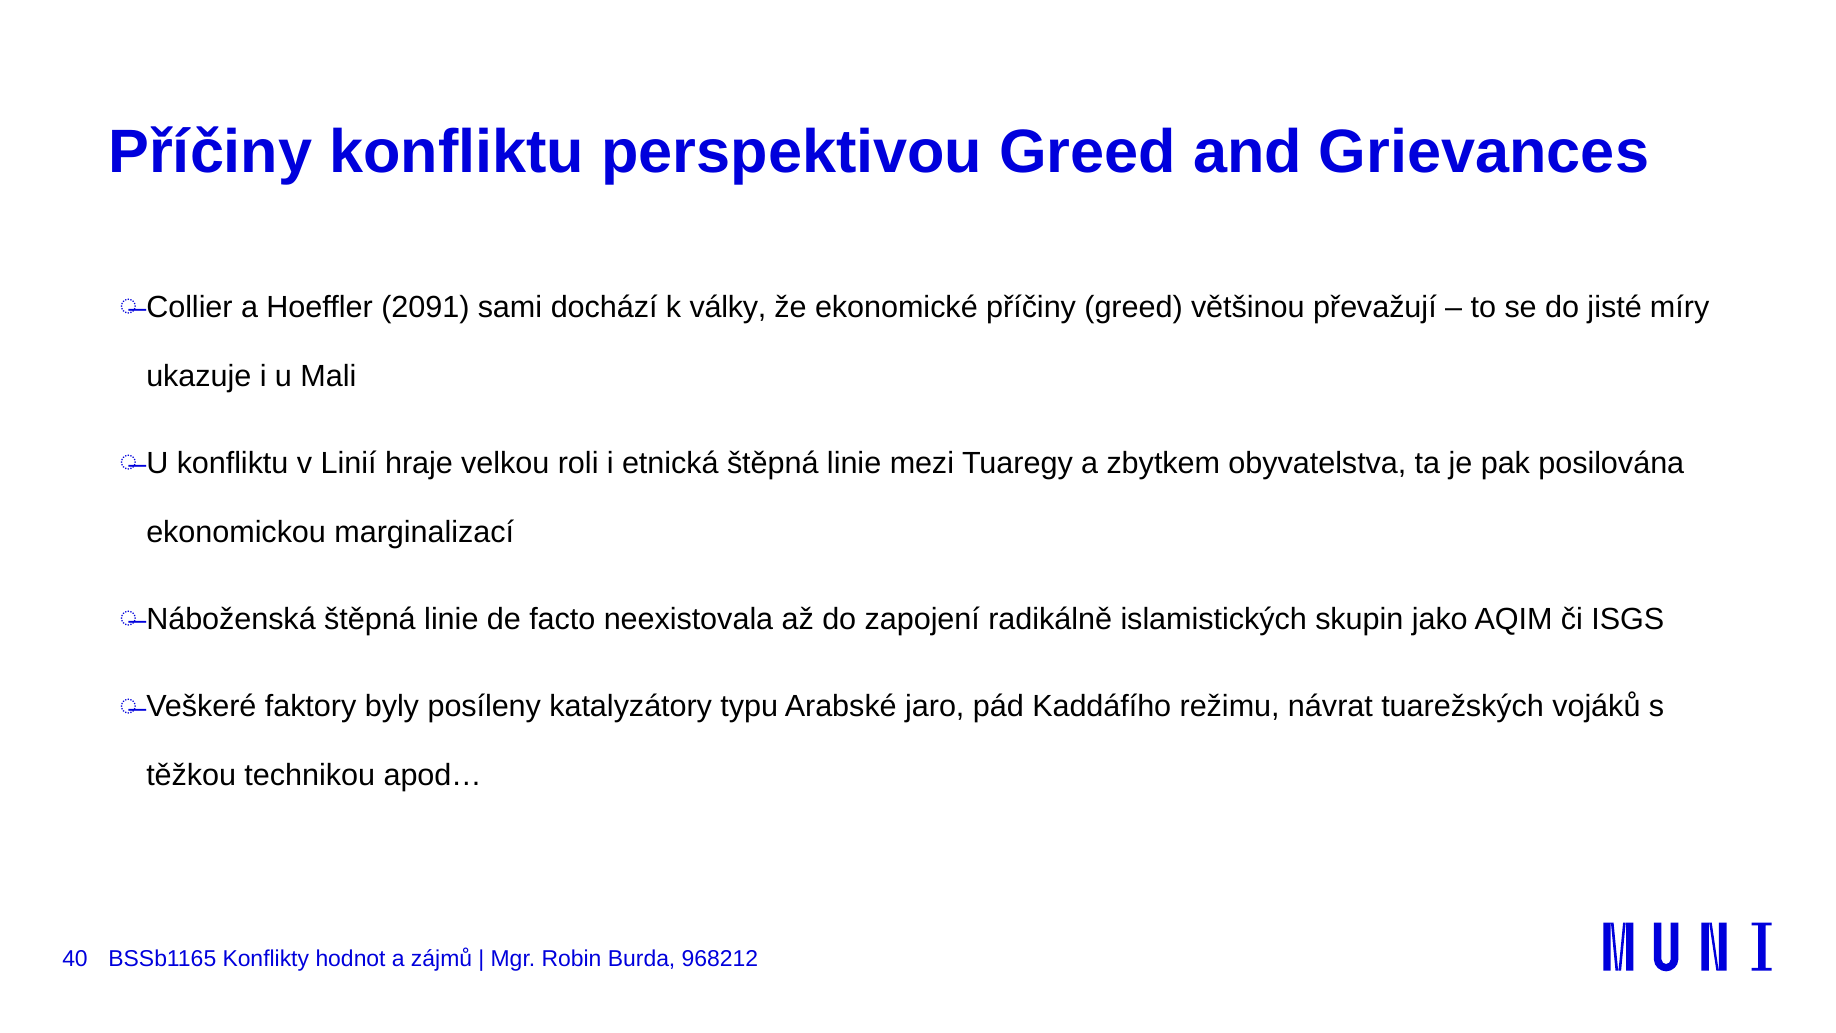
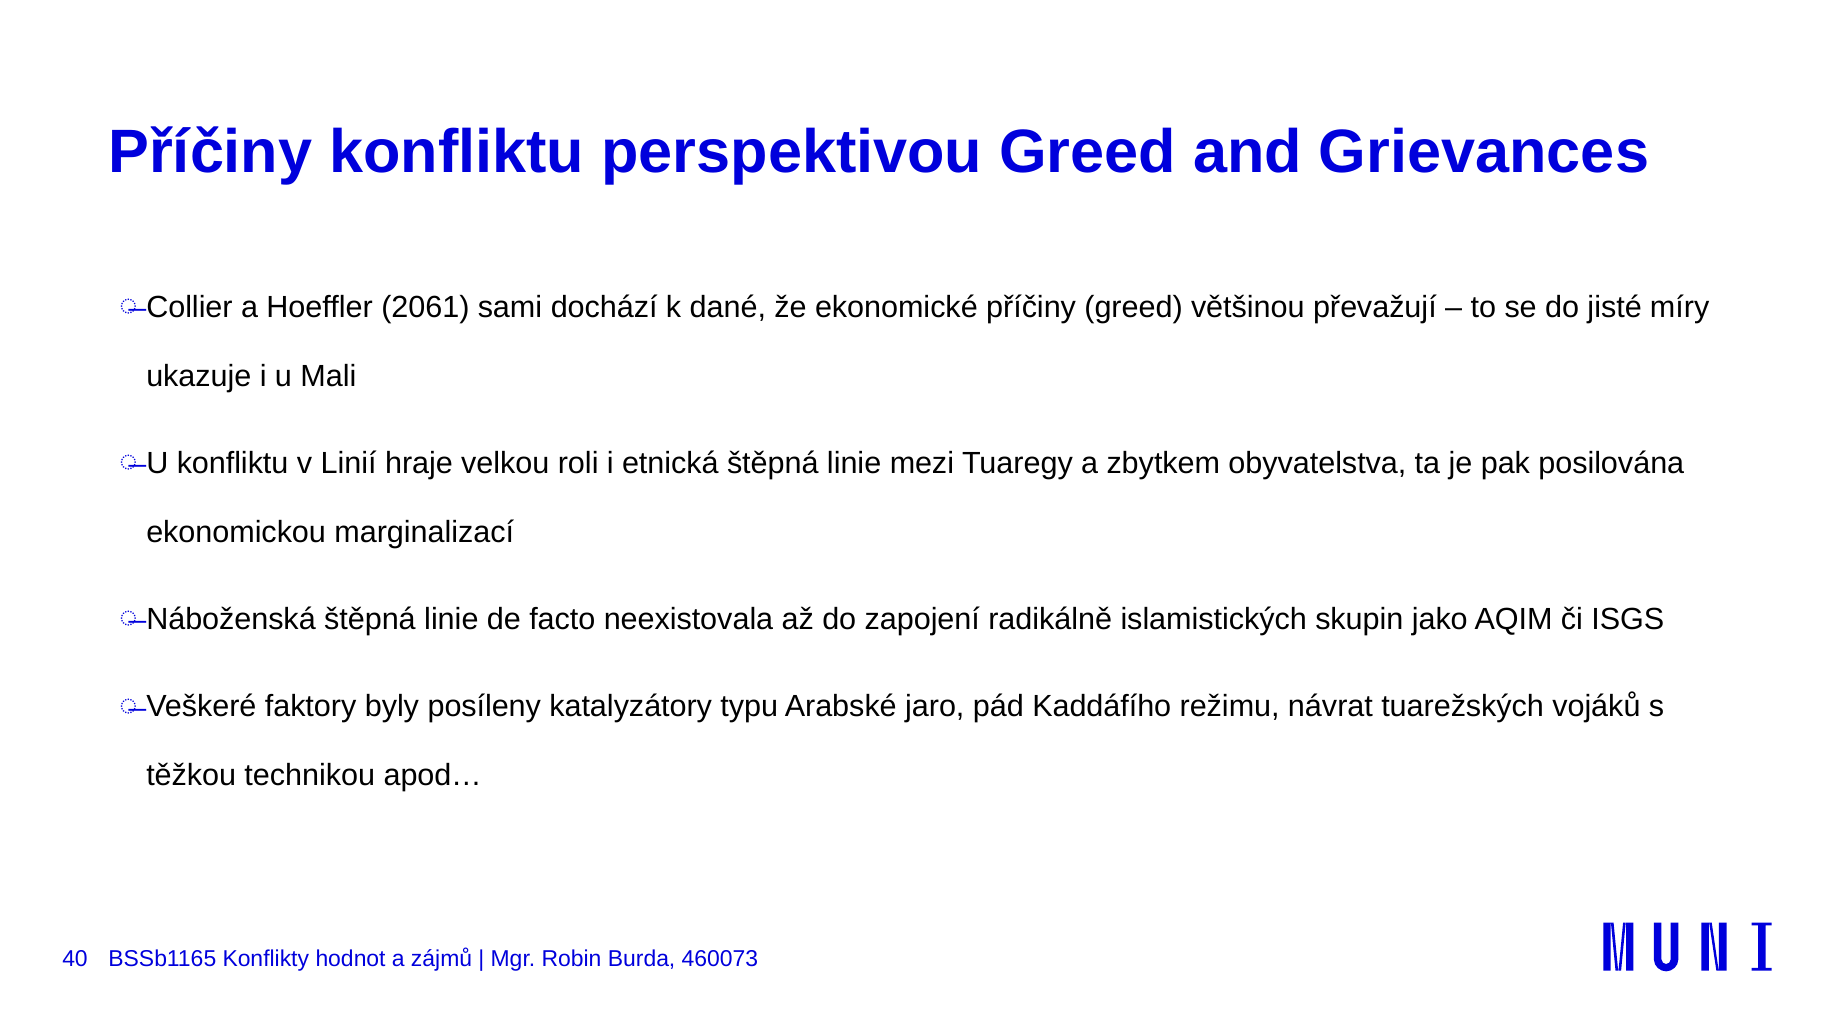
2091: 2091 -> 2061 (425, 307)
války: války -> dané (728, 307)
968212: 968212 -> 460073 (720, 958)
